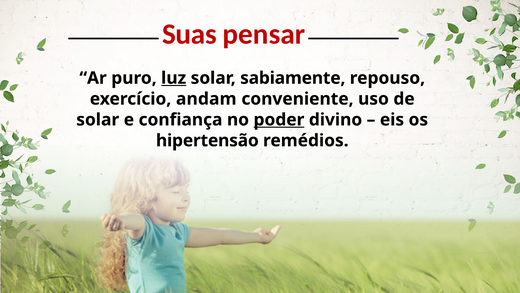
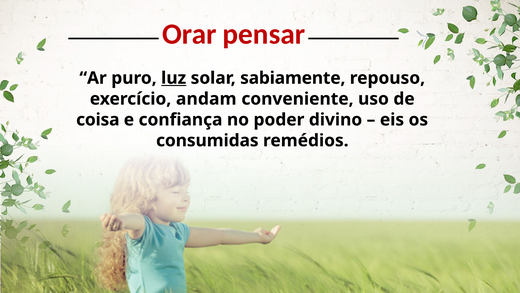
Suas: Suas -> Orar (189, 34)
solar: solar -> coisa (98, 120)
poder underline: present -> none (279, 120)
hipertensão: hipertensão -> consumidas (207, 140)
